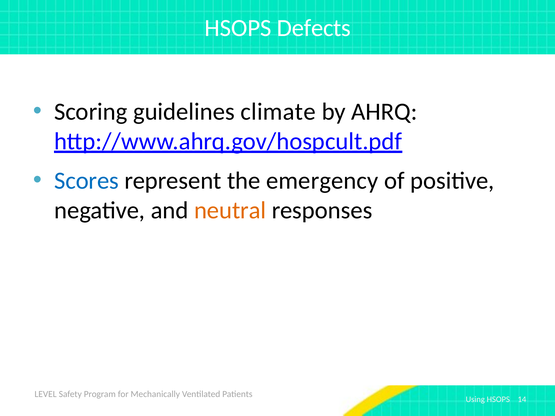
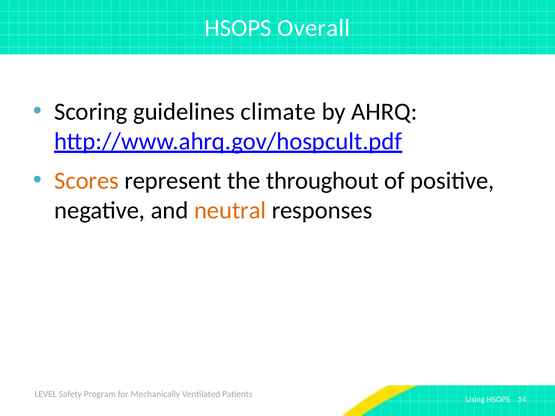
Defects: Defects -> Overall (314, 28)
Scores colour: blue -> orange (87, 181)
emergency: emergency -> throughout (322, 181)
